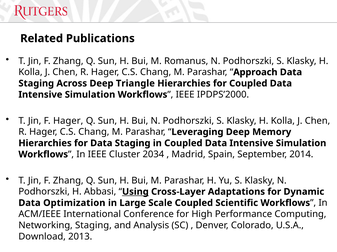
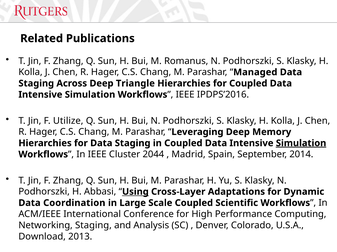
Approach: Approach -> Managed (255, 72)
IPDPS’2000: IPDPS’2000 -> IPDPS’2016 (223, 95)
F Hager: Hager -> Utilize (68, 121)
Simulation underline: none -> present (301, 144)
2034: 2034 -> 2044 (153, 155)
Optimization: Optimization -> Coordination (74, 203)
